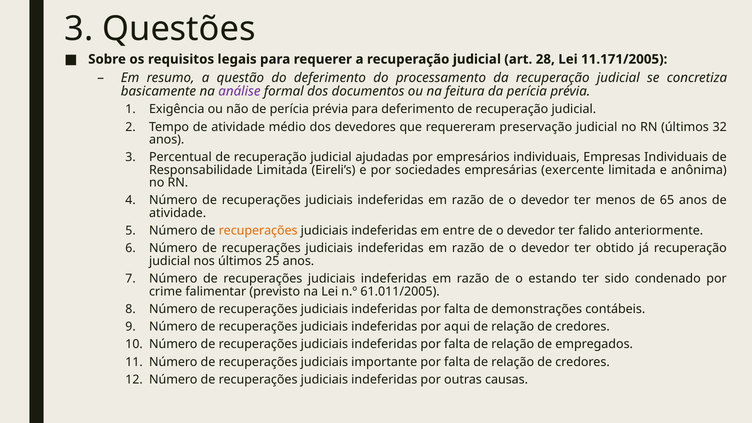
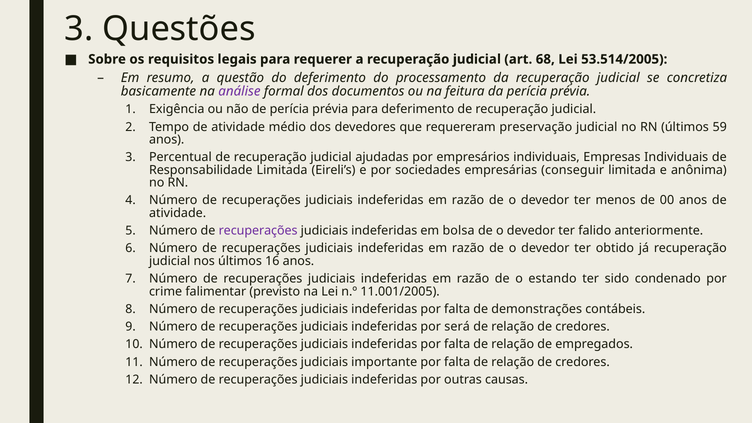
28: 28 -> 68 (545, 59)
11.171/2005: 11.171/2005 -> 53.514/2005 (624, 59)
32: 32 -> 59 (720, 127)
exercente: exercente -> conseguir (573, 170)
65: 65 -> 00 (667, 200)
recuperações colour: orange -> purple (258, 231)
entre: entre -> bolsa (459, 231)
25: 25 -> 16 (272, 261)
61.011/2005: 61.011/2005 -> 11.001/2005 (400, 291)
aqui: aqui -> será (457, 327)
